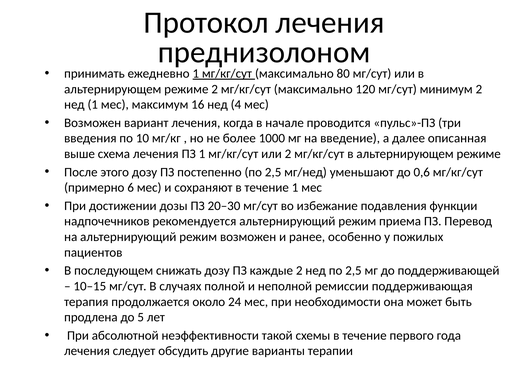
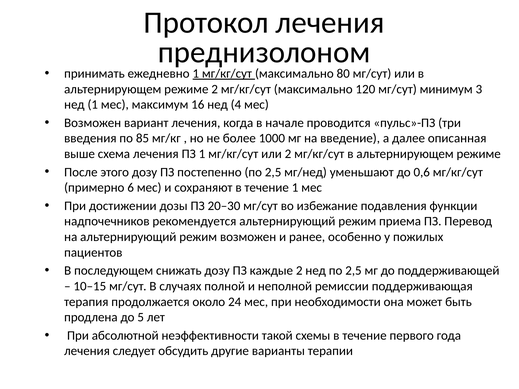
минимум 2: 2 -> 3 (479, 89)
10: 10 -> 85 (142, 138)
